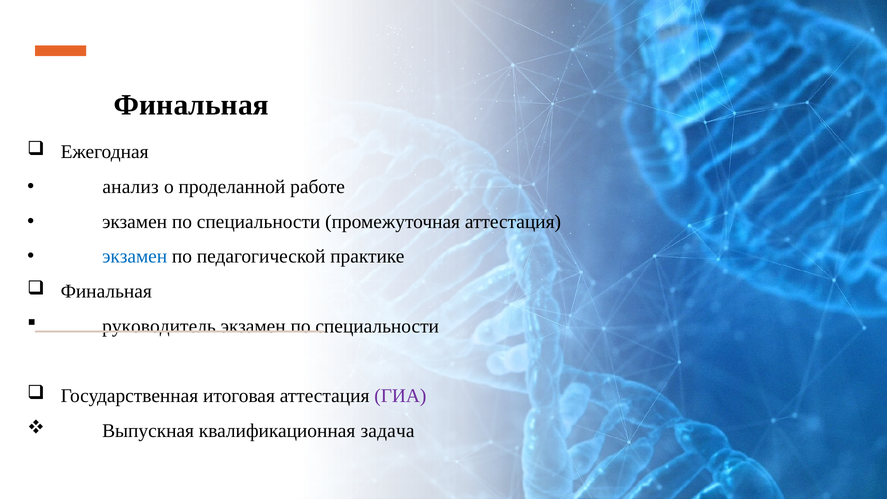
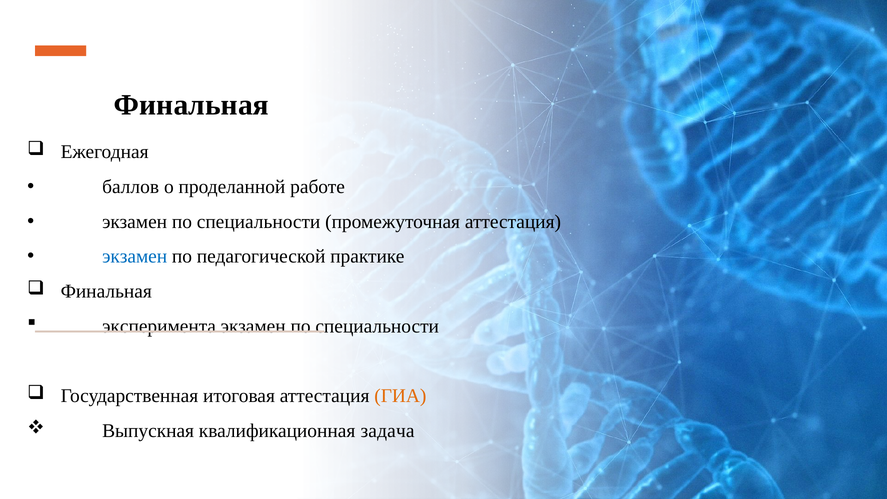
анализ: анализ -> баллов (131, 187)
руководитель: руководитель -> эксперимента (159, 326)
ГИА colour: purple -> orange (400, 396)
